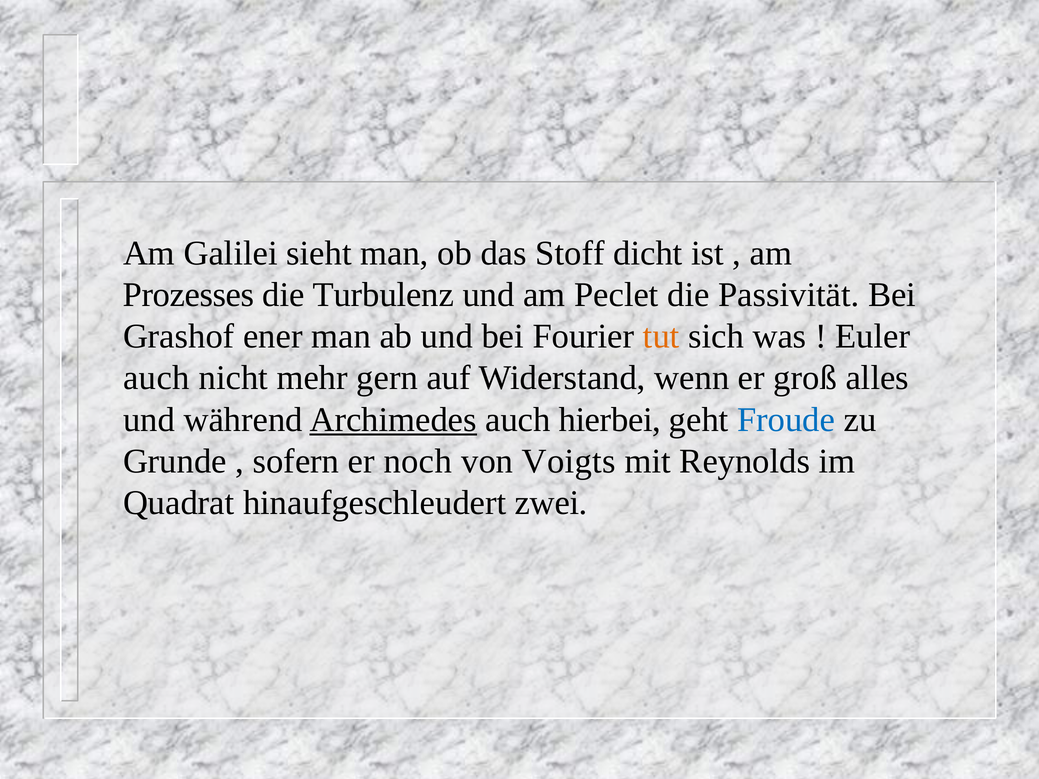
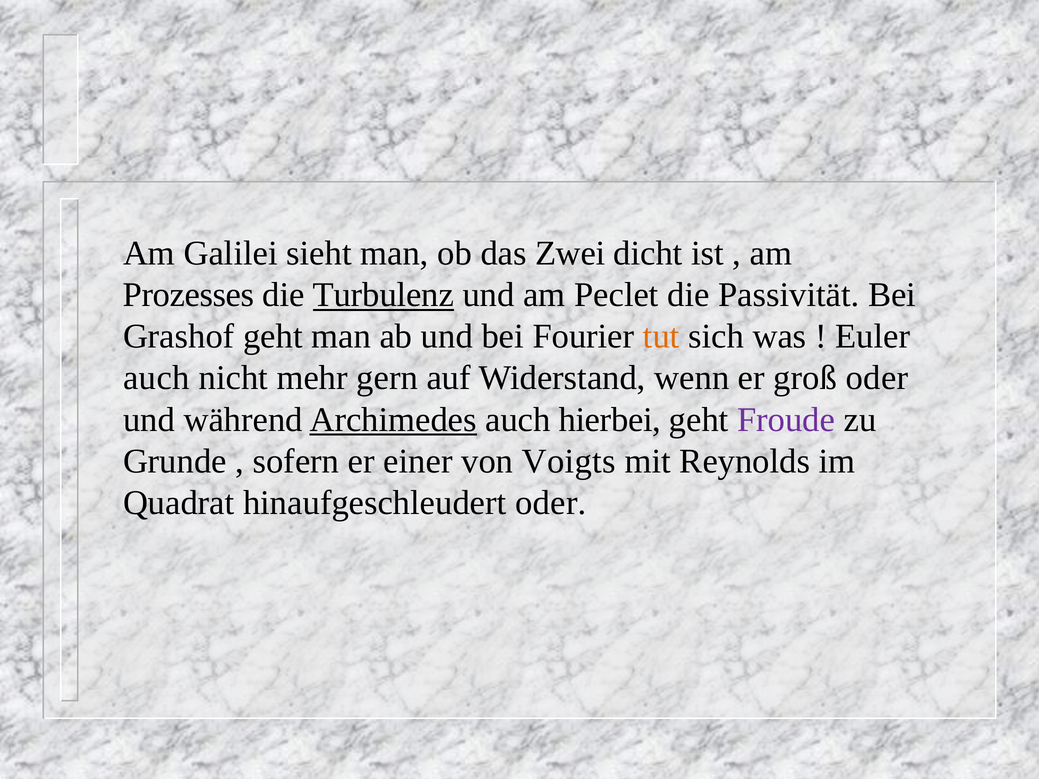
Stoff: Stoff -> Zwei (570, 254)
Turbulenz underline: none -> present (383, 295)
Grashof ener: ener -> geht (273, 337)
groß alles: alles -> oder (877, 378)
Froude colour: blue -> purple (786, 420)
noch: noch -> einer (418, 461)
hinaufgeschleudert zwei: zwei -> oder (551, 503)
